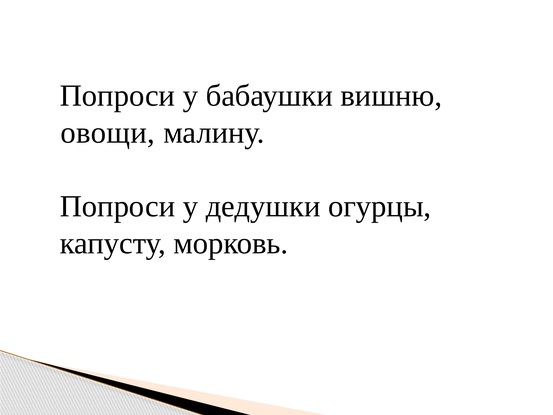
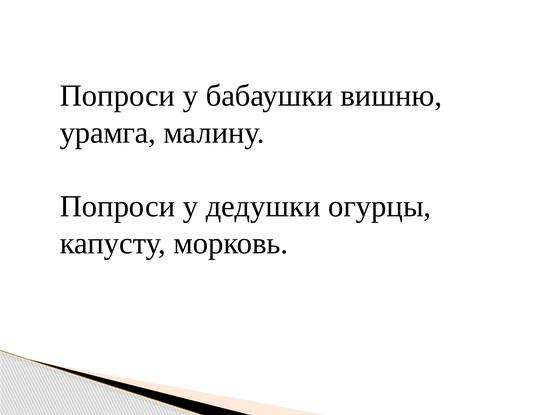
овощи: овощи -> урамга (108, 133)
